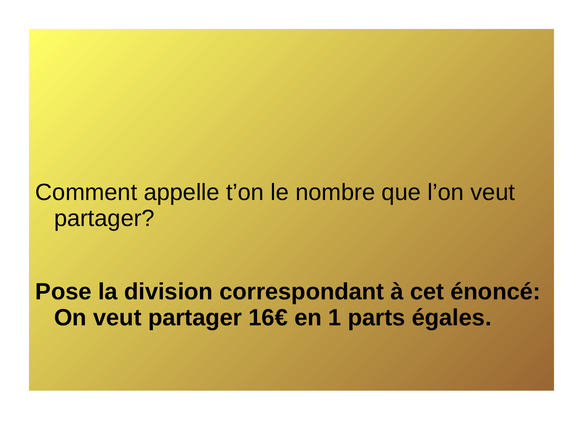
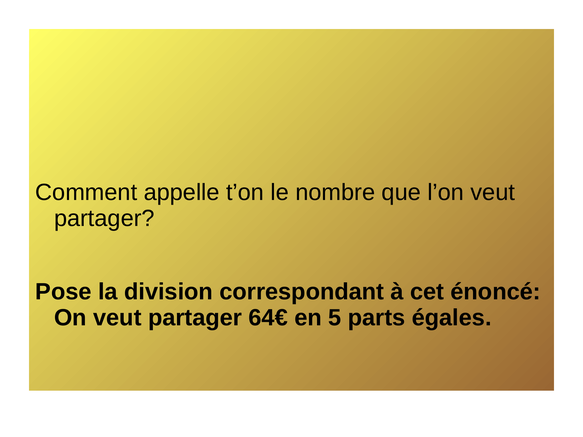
16€: 16€ -> 64€ (268, 318)
1: 1 -> 5 (335, 318)
